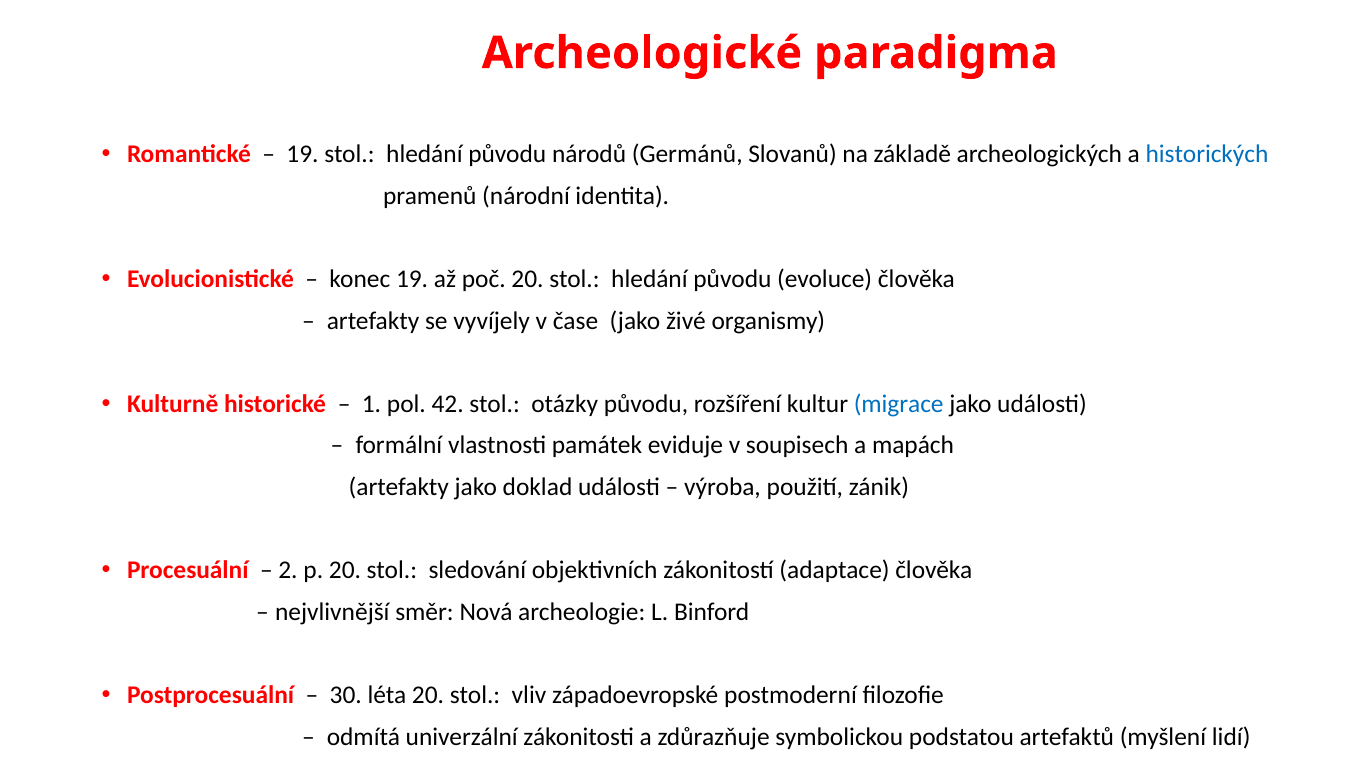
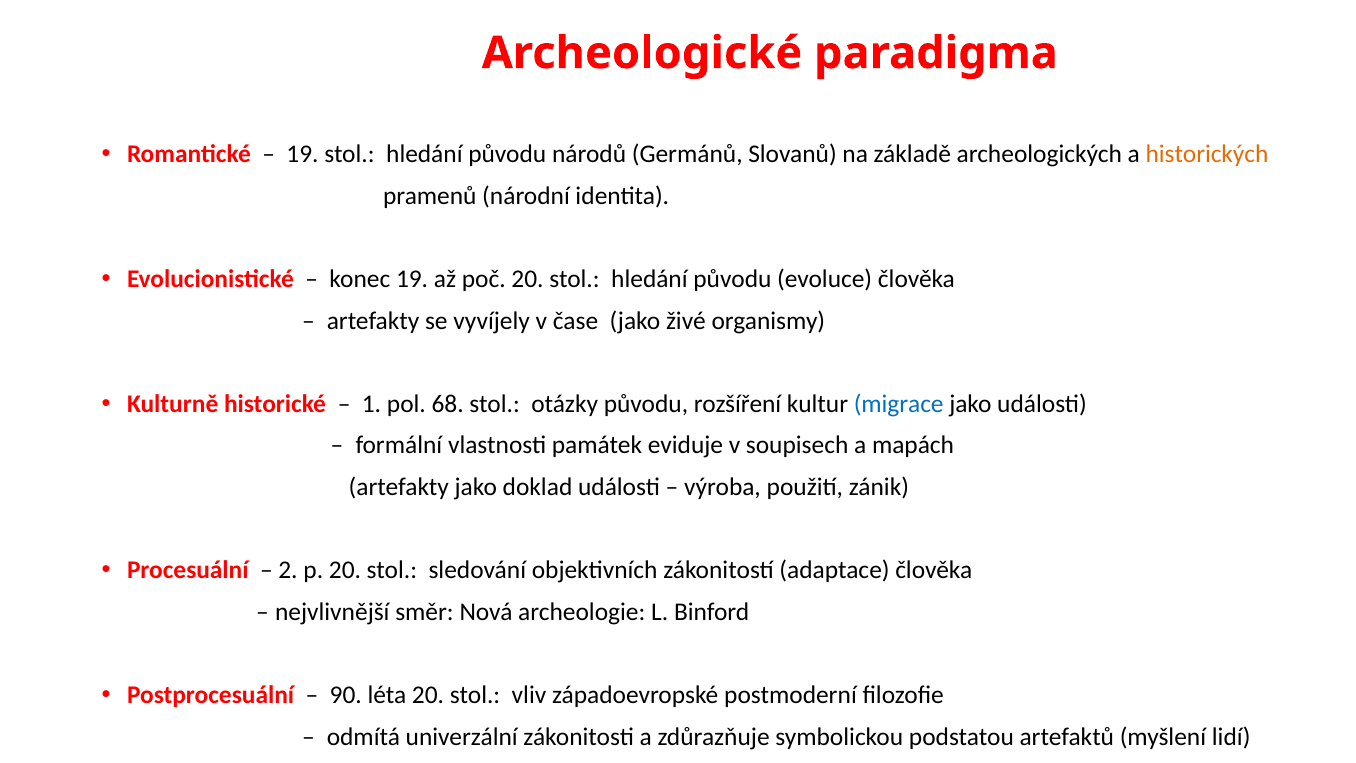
historických colour: blue -> orange (1207, 154)
42: 42 -> 68 (448, 404)
30: 30 -> 90 (346, 695)
